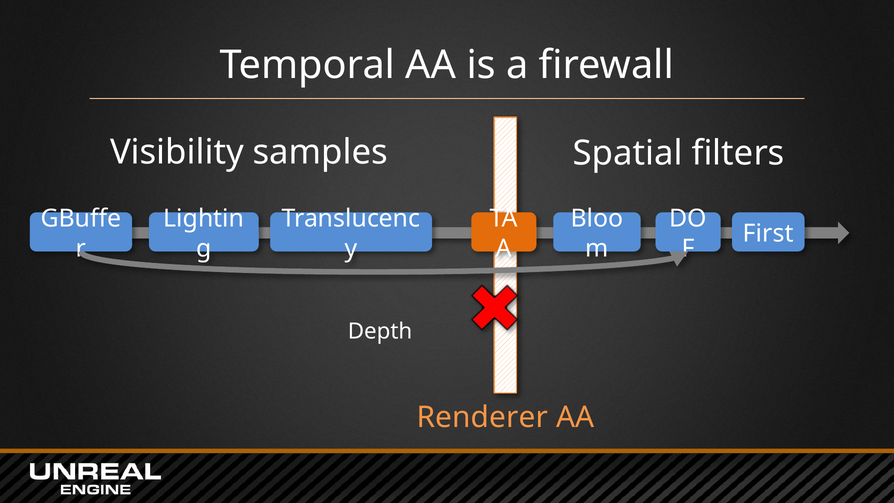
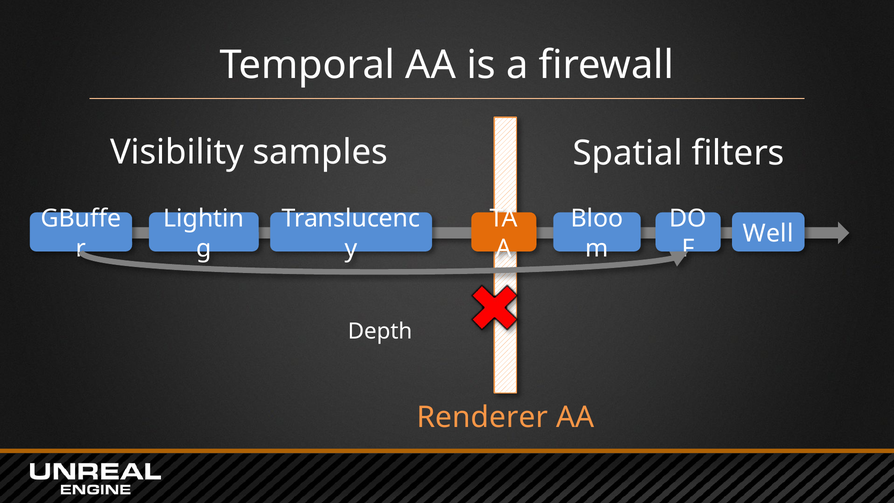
First: First -> Well (768, 234)
